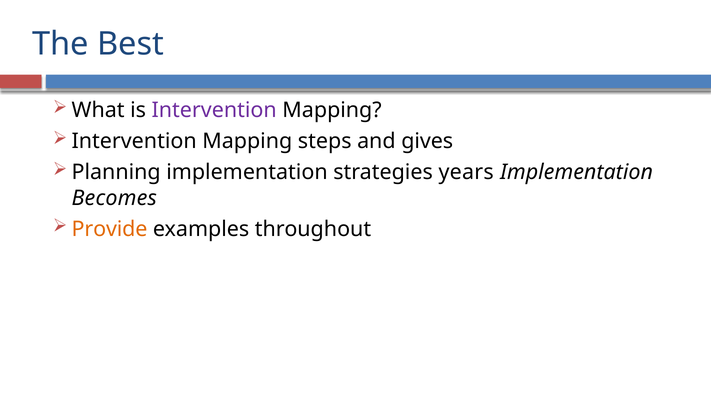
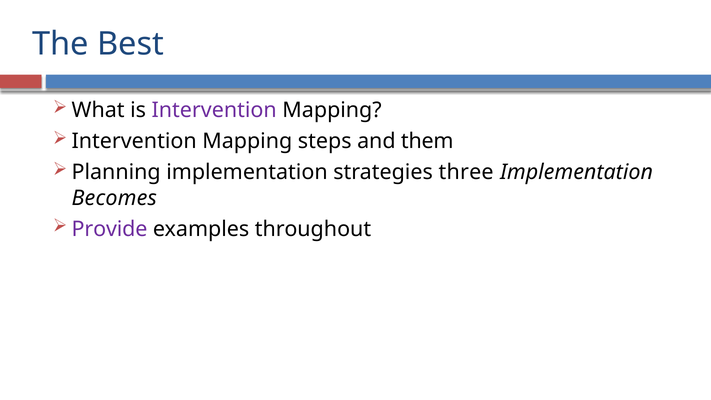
gives: gives -> them (427, 141)
years: years -> three (466, 172)
Provide colour: orange -> purple (109, 229)
